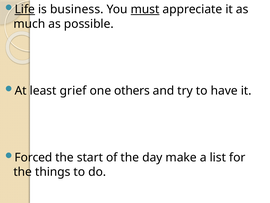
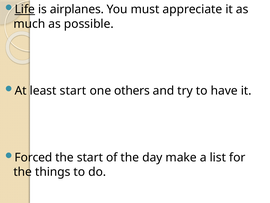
business: business -> airplanes (77, 9)
must underline: present -> none (145, 9)
least grief: grief -> start (73, 90)
